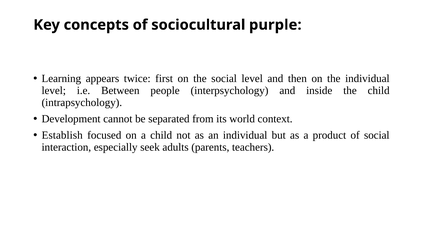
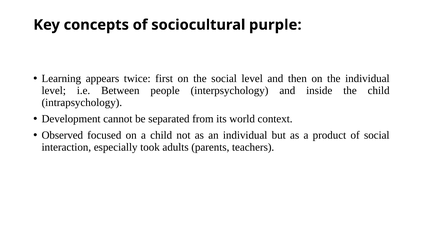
Establish: Establish -> Observed (62, 135)
seek: seek -> took (150, 147)
